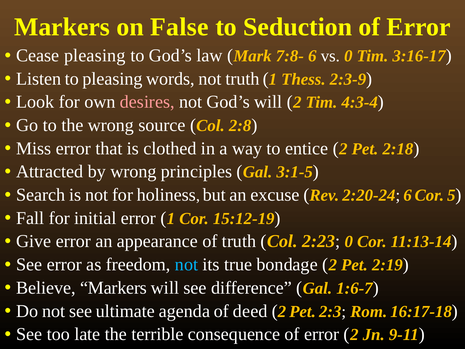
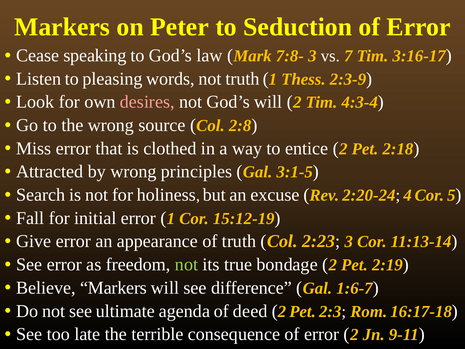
False: False -> Peter (180, 27)
Cease pleasing: pleasing -> speaking (95, 55)
7:8- 6: 6 -> 3 (312, 56)
vs 0: 0 -> 7 (348, 56)
2:20-24 6: 6 -> 4 (408, 195)
2:23 0: 0 -> 3 (349, 242)
not colour: light blue -> light green (187, 264)
